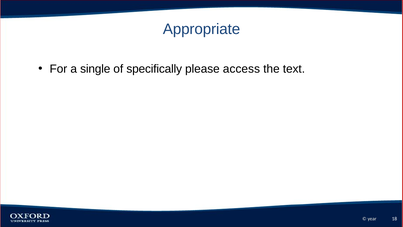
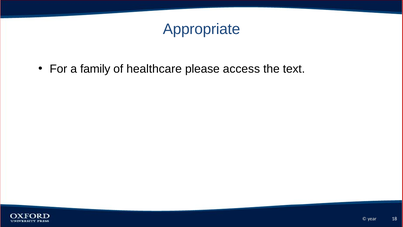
single: single -> family (95, 69)
specifically: specifically -> healthcare (154, 69)
